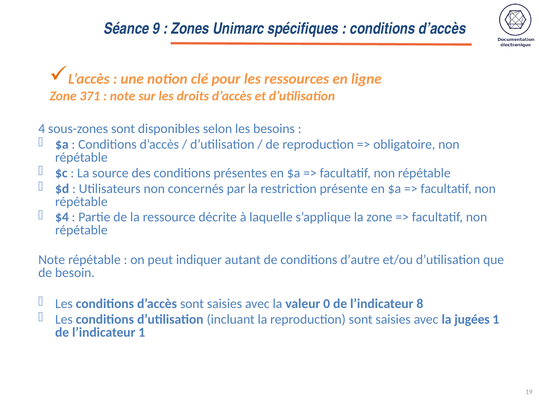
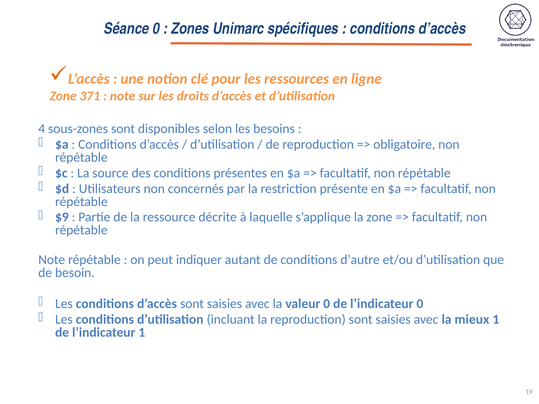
Séance 9: 9 -> 0 (156, 29)
$4: $4 -> $9 (62, 217)
l’indicateur 8: 8 -> 0 (420, 304)
jugées: jugées -> mieux (472, 320)
